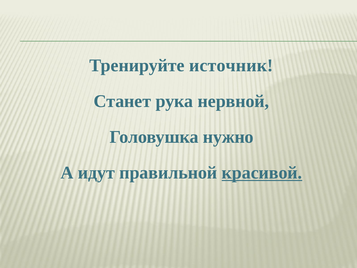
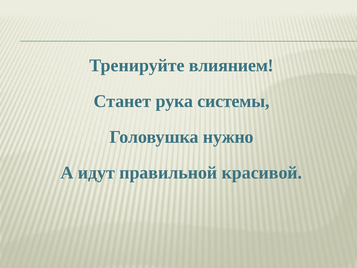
источник: источник -> влиянием (231, 66)
нервной: нервной -> системы (233, 101)
красивой underline: present -> none (262, 173)
